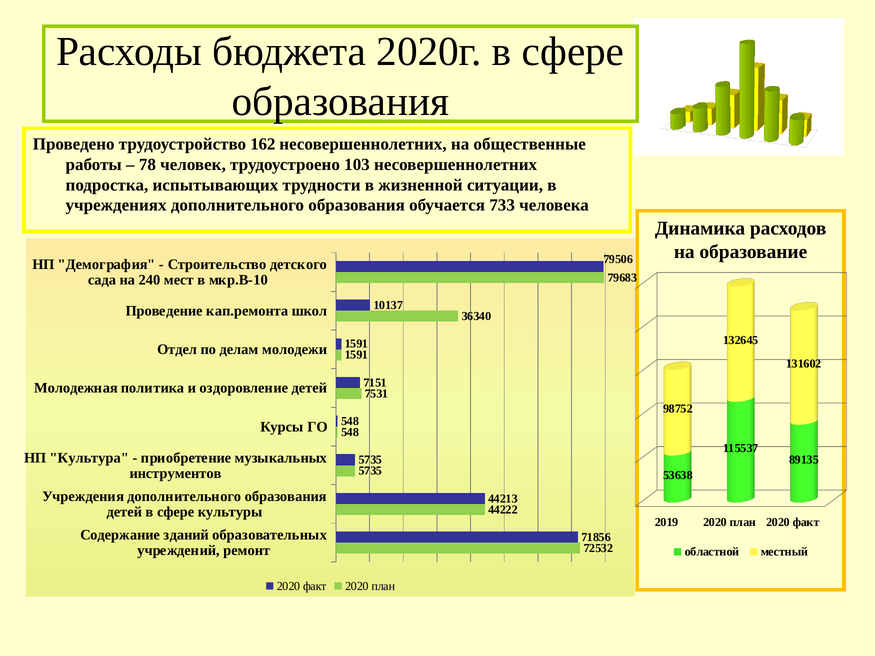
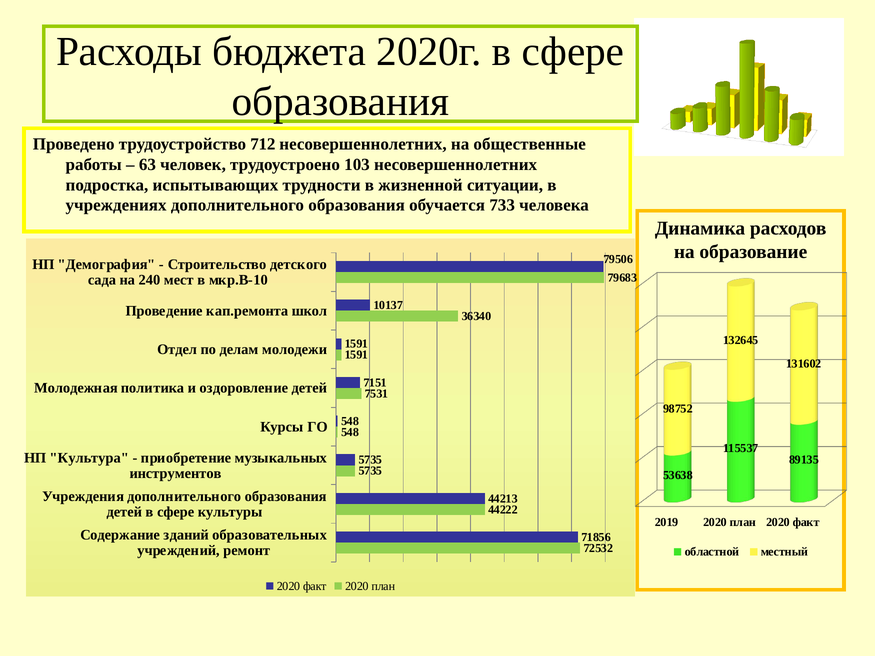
162: 162 -> 712 (263, 144)
78: 78 -> 63 (147, 165)
